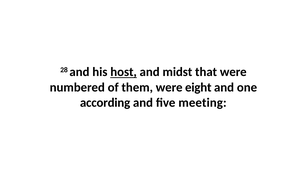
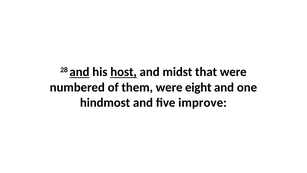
and underline: none -> present (79, 72)
according: according -> hindmost (105, 103)
meeting: meeting -> improve (202, 103)
